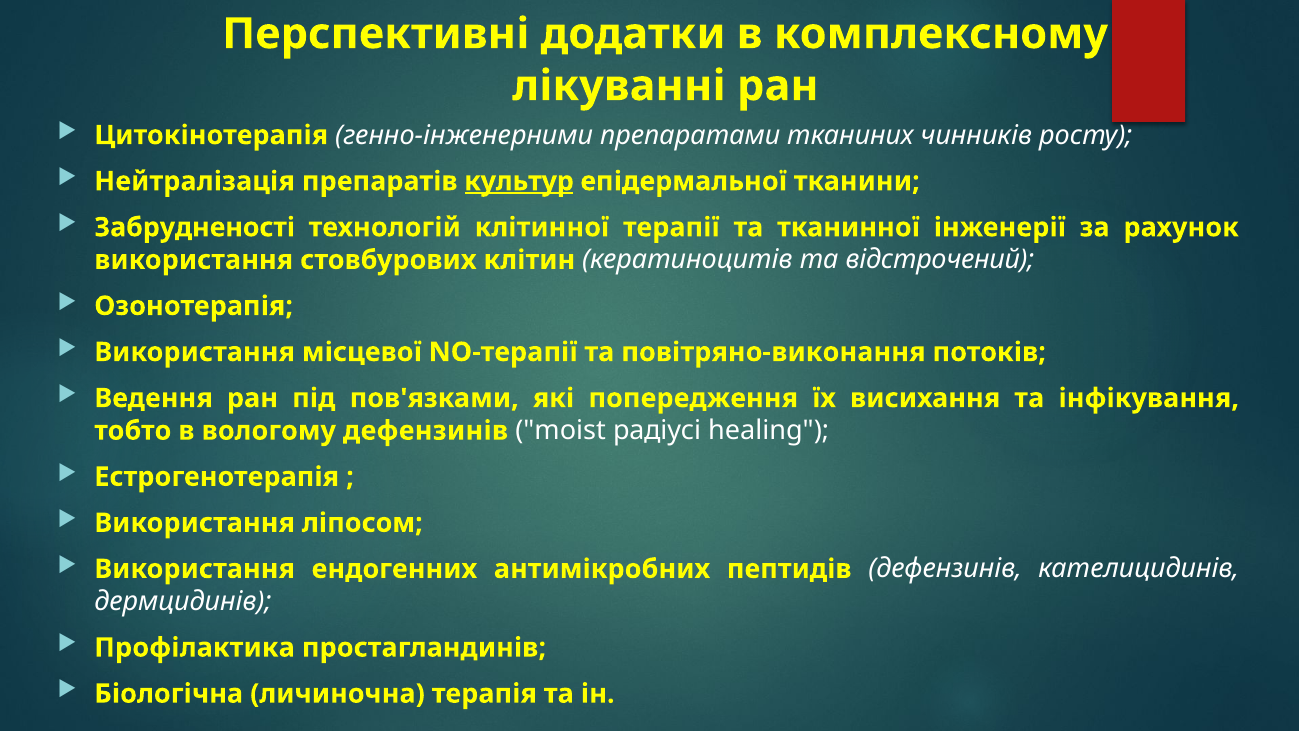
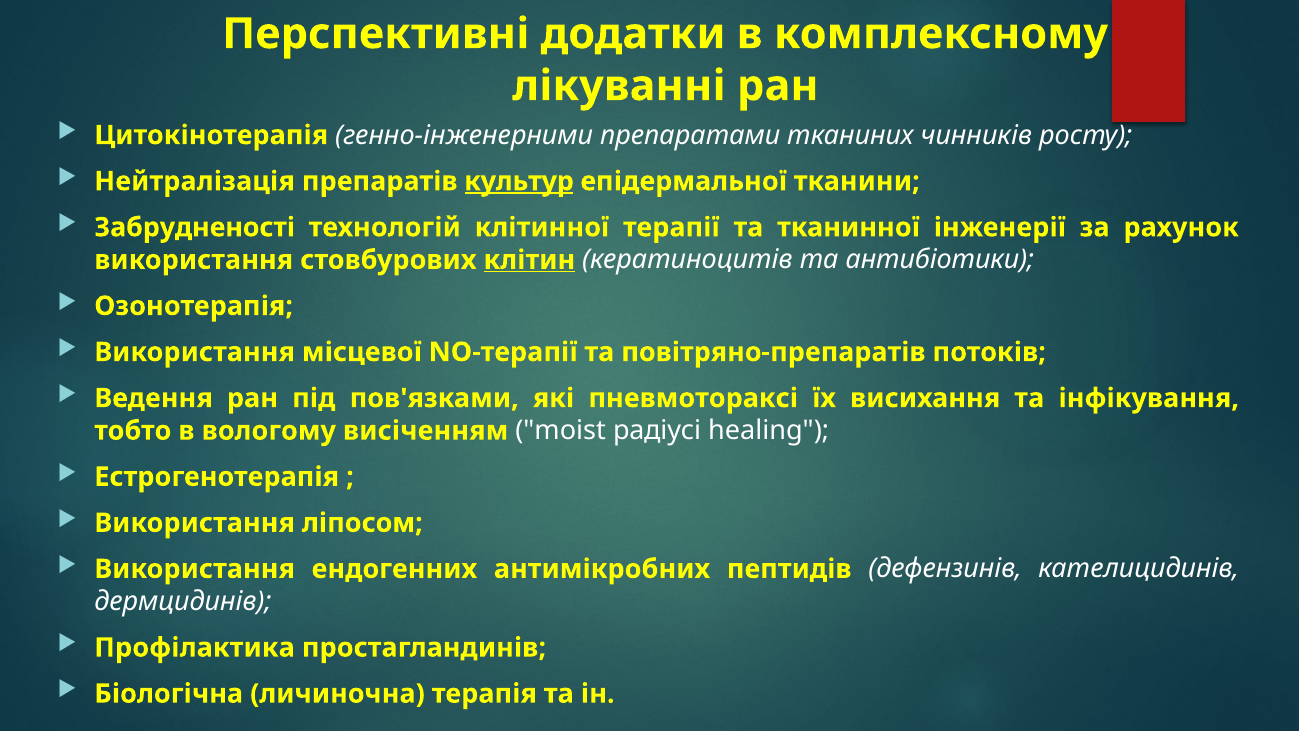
клітин underline: none -> present (529, 260)
відстрочений: відстрочений -> антибіотики (940, 260)
повітряно-виконання: повітряно-виконання -> повітряно-препаратів (773, 352)
попередження: попередження -> пневмотораксі (693, 398)
вологому дефензинів: дефензинів -> висіченням (426, 431)
